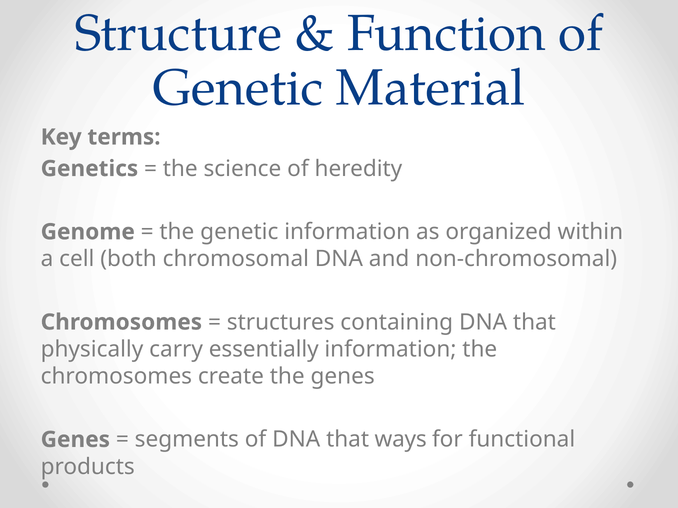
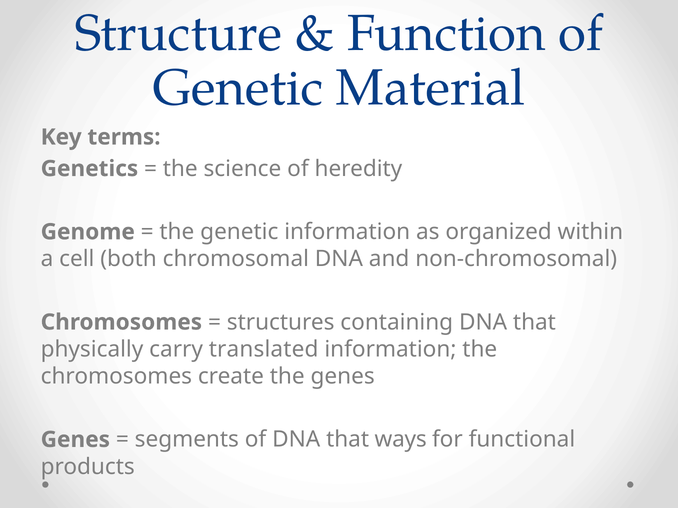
essentially: essentially -> translated (264, 350)
